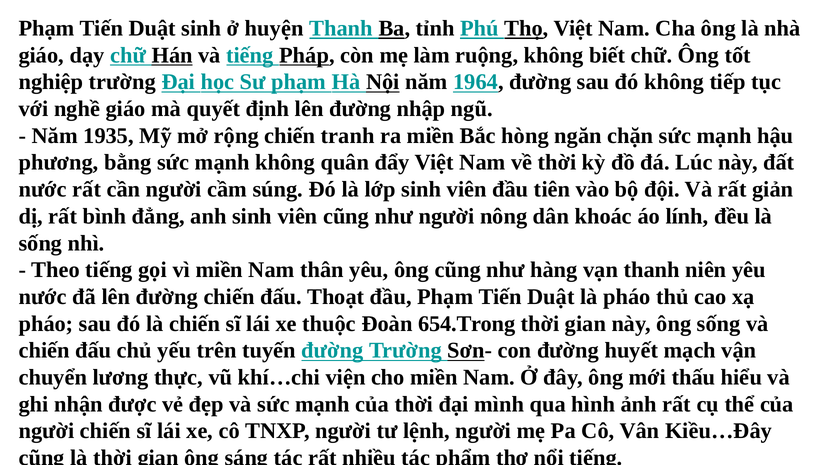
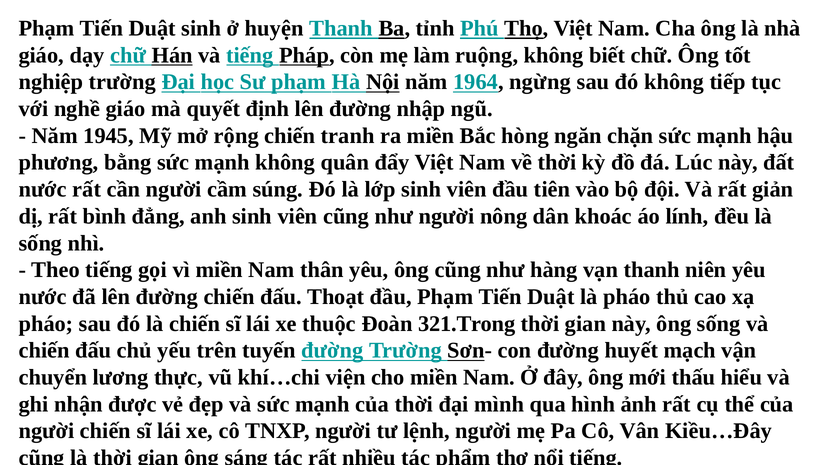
1964 đường: đường -> ngừng (540, 82)
1935: 1935 -> 1945 (109, 136)
654.Trong: 654.Trong -> 321.Trong (467, 324)
